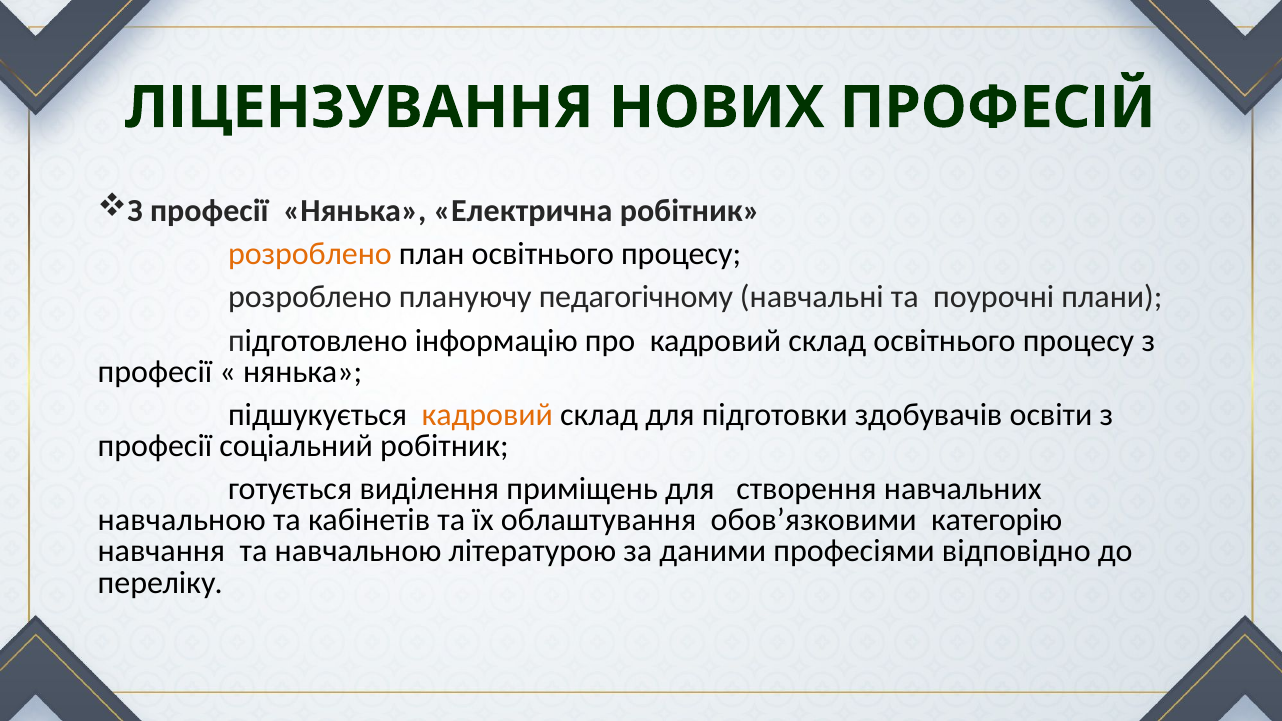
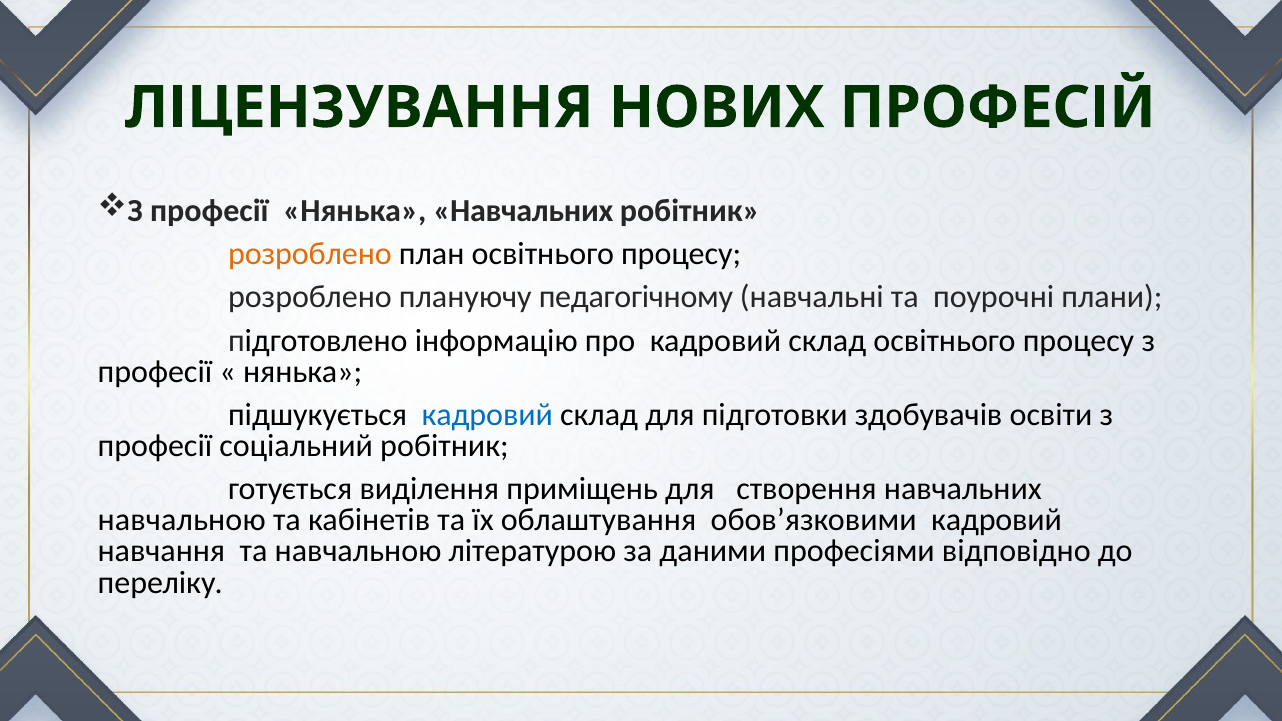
Нянька Електрична: Електрична -> Навчальних (523, 211)
кадровий colour: orange -> blue (487, 415)
обов’язковими категорію: категорію -> кадровий (997, 520)
